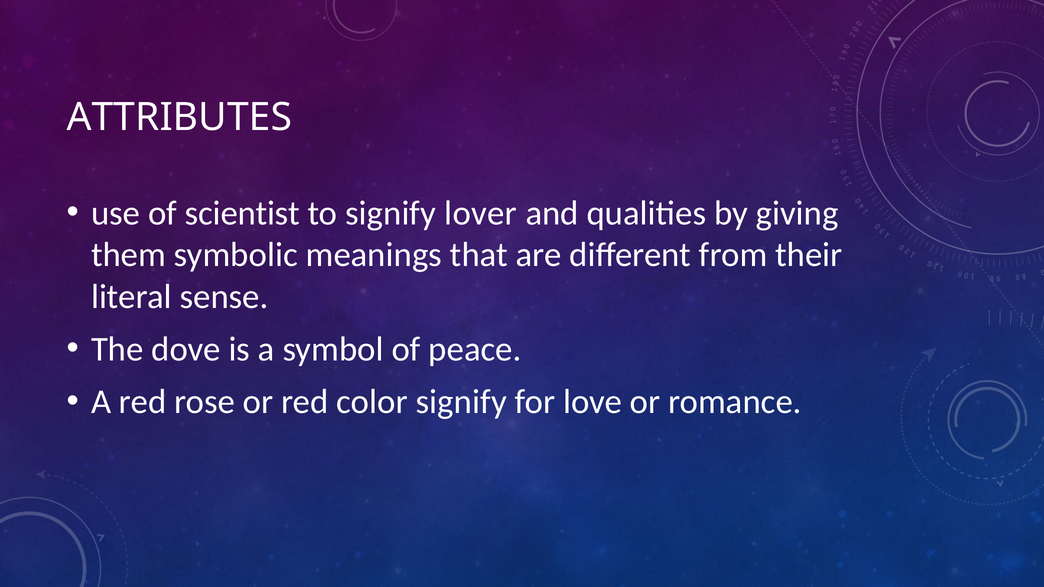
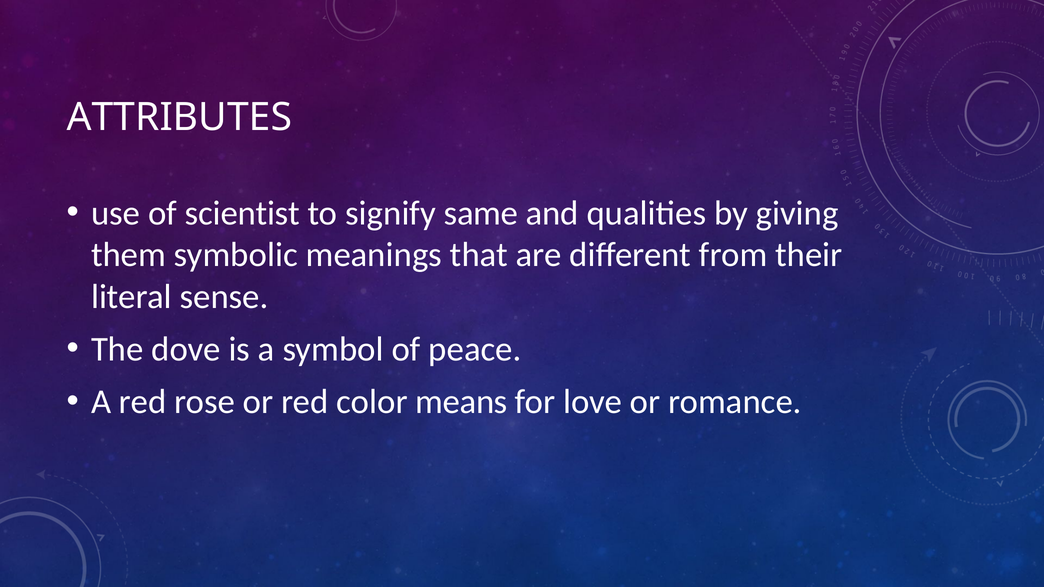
lover: lover -> same (481, 213)
color signify: signify -> means (461, 402)
